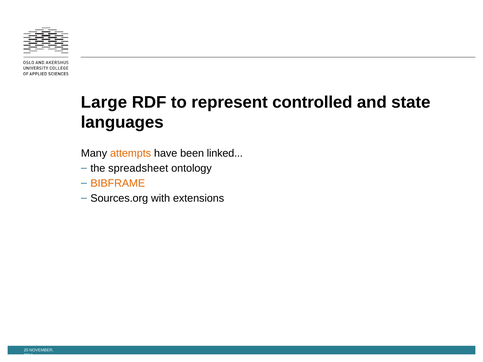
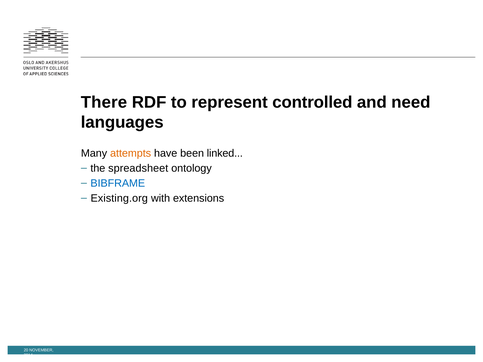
Large: Large -> There (104, 102)
state: state -> need (411, 102)
BIBFRAME colour: orange -> blue (118, 183)
Sources.org: Sources.org -> Existing.org (119, 198)
